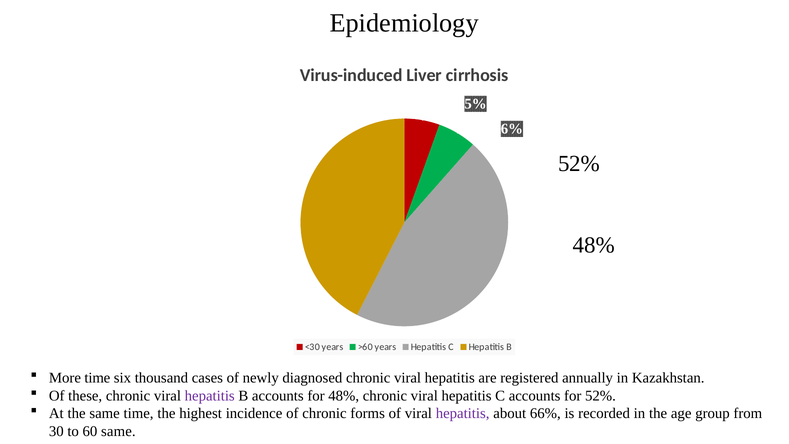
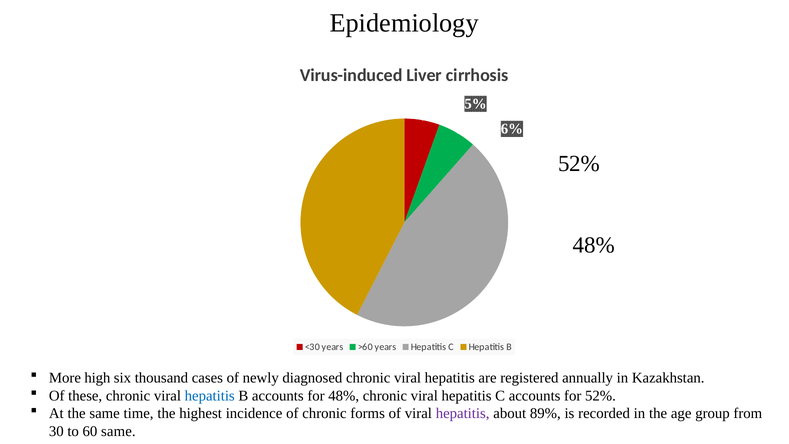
More time: time -> high (97, 378)
hepatitis colour: purple -> blue (210, 395)
66%: 66% -> 89% (545, 413)
